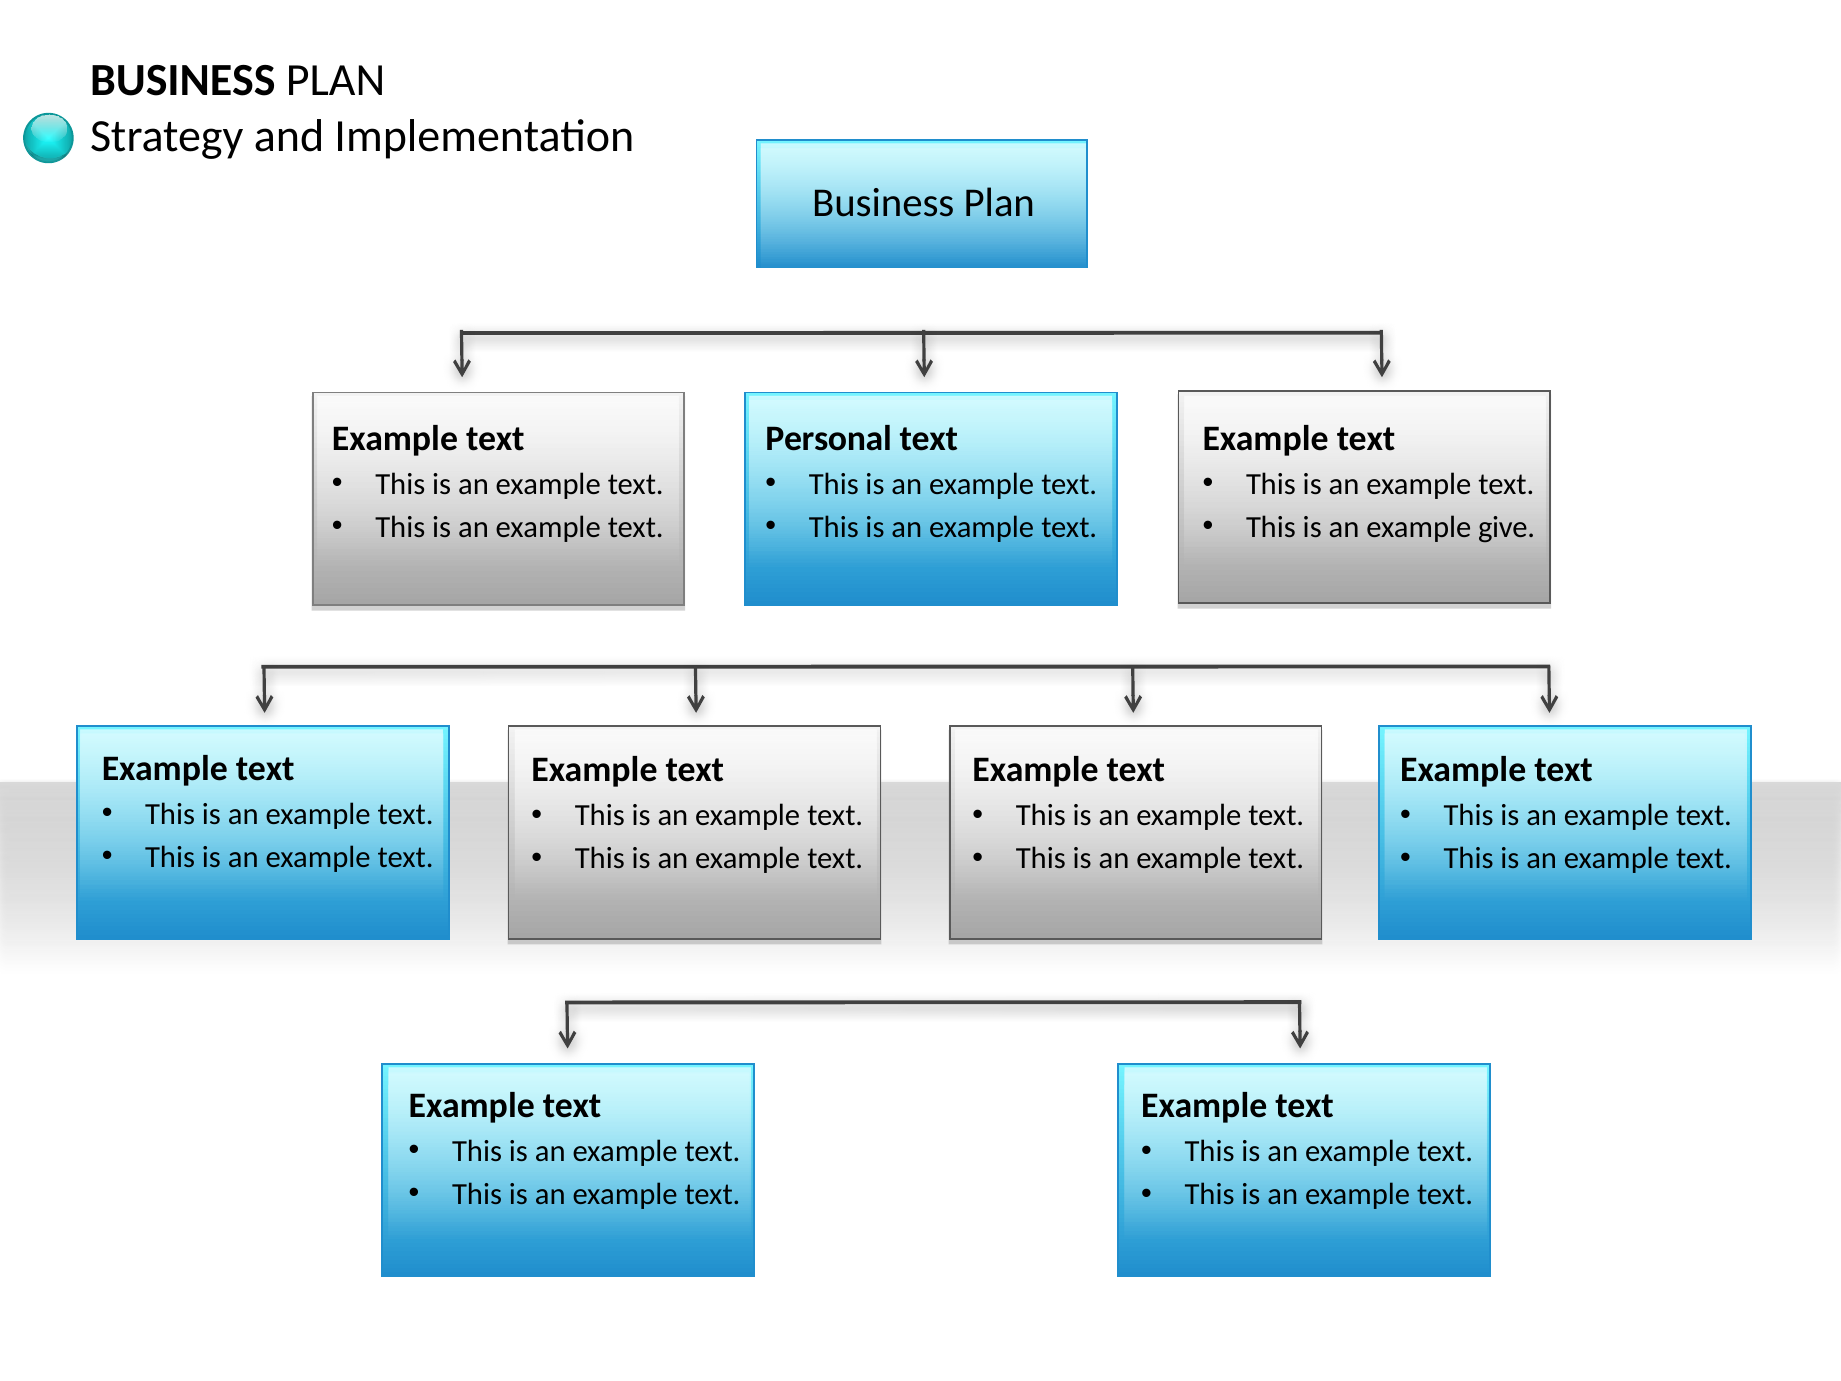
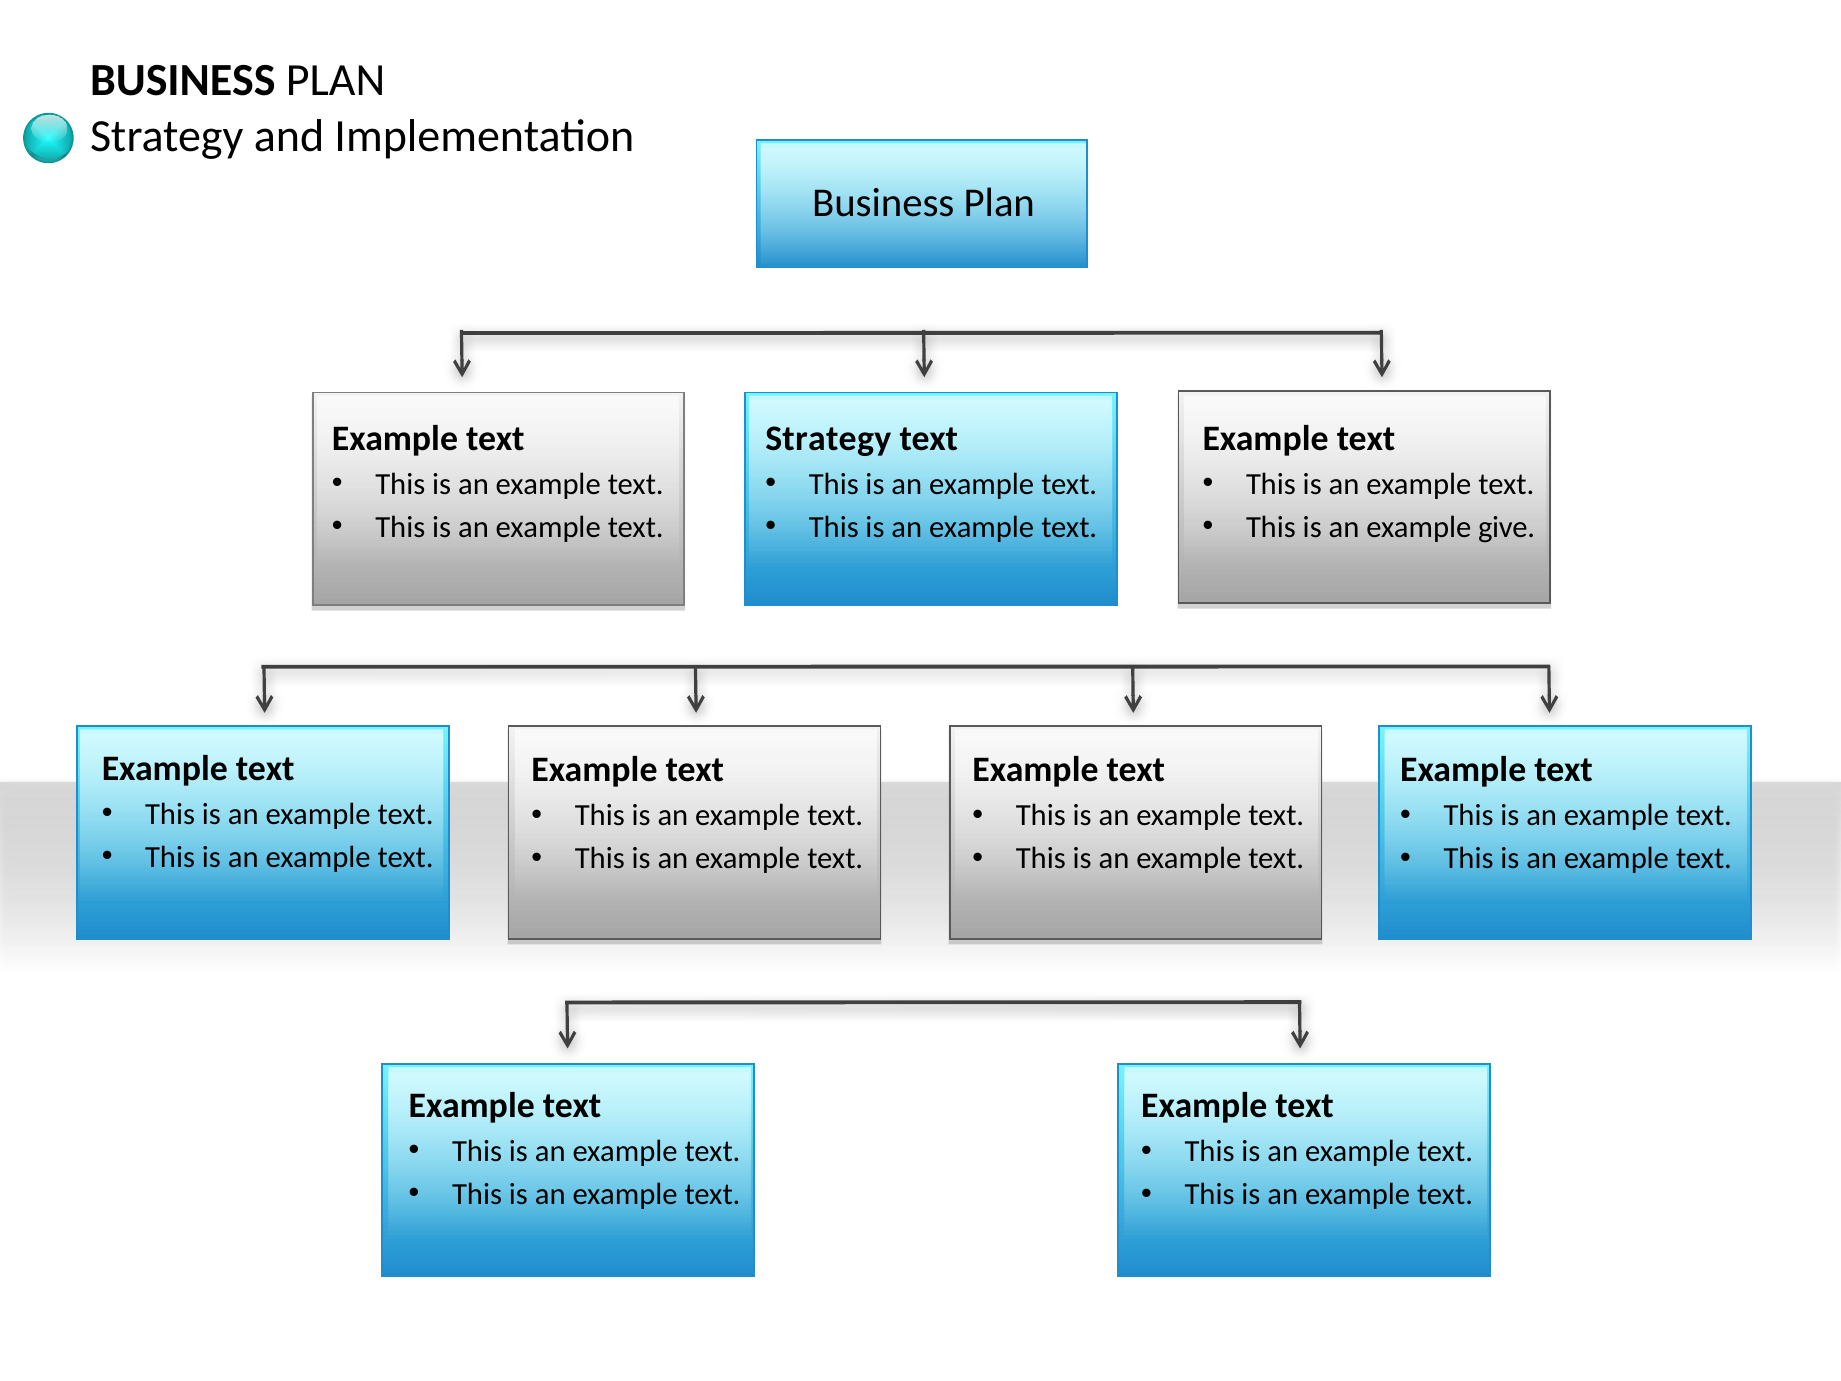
Personal: Personal -> Strategy (828, 438)
